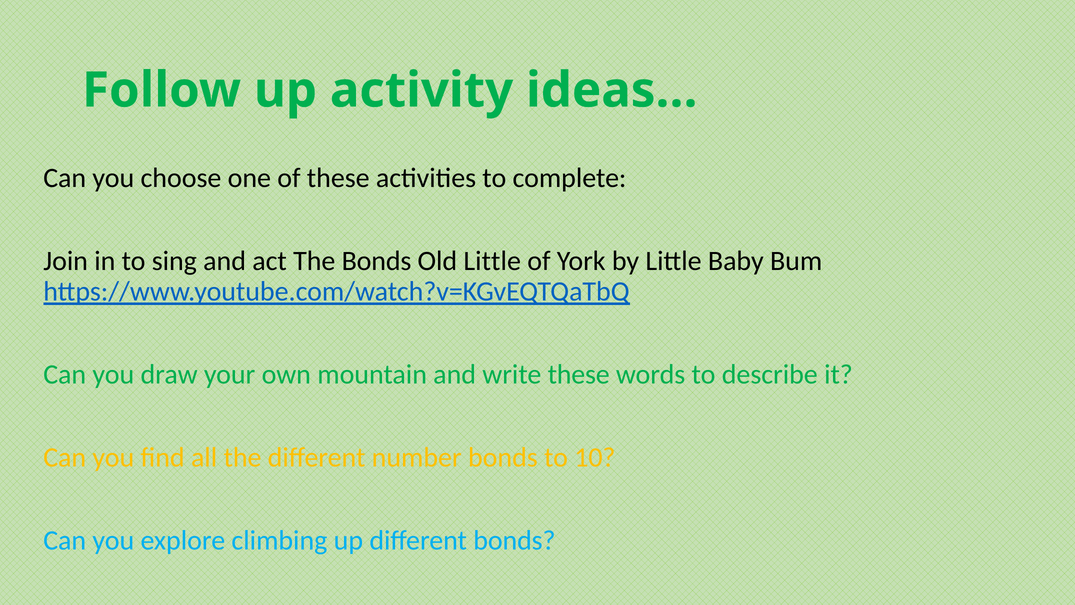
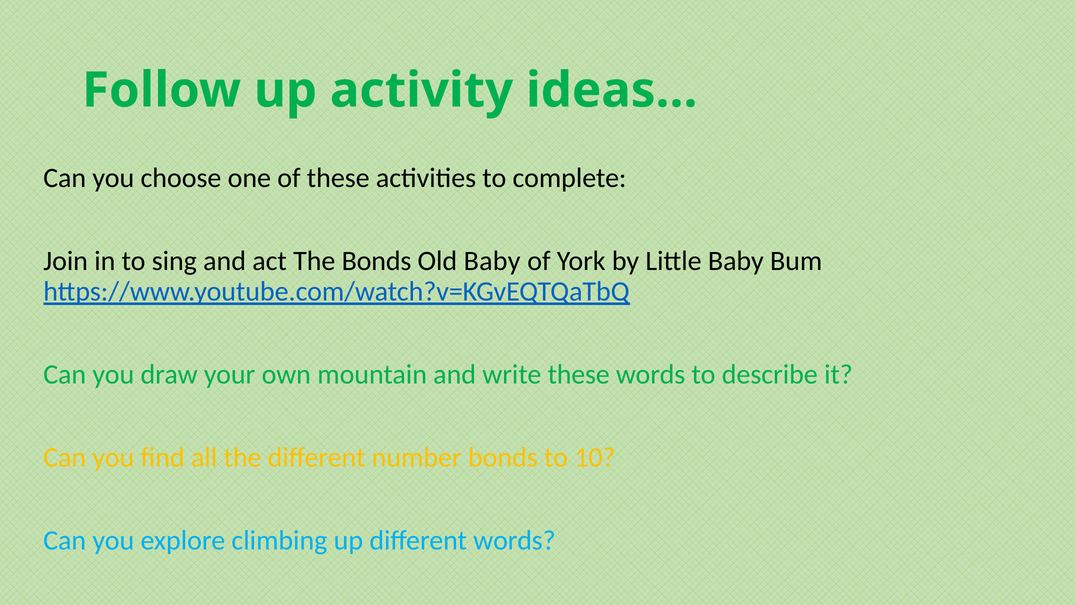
Old Little: Little -> Baby (492, 261)
different bonds: bonds -> words (514, 540)
